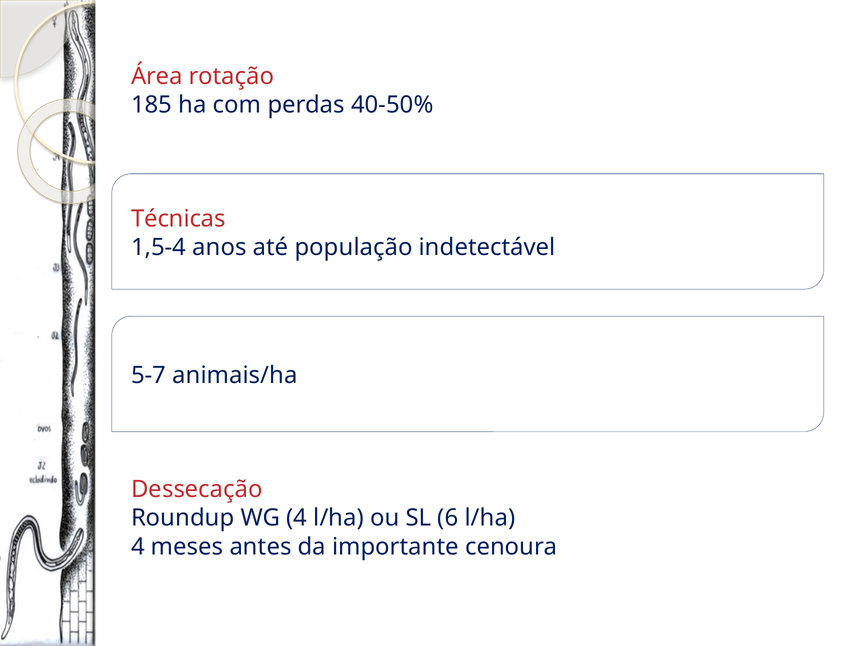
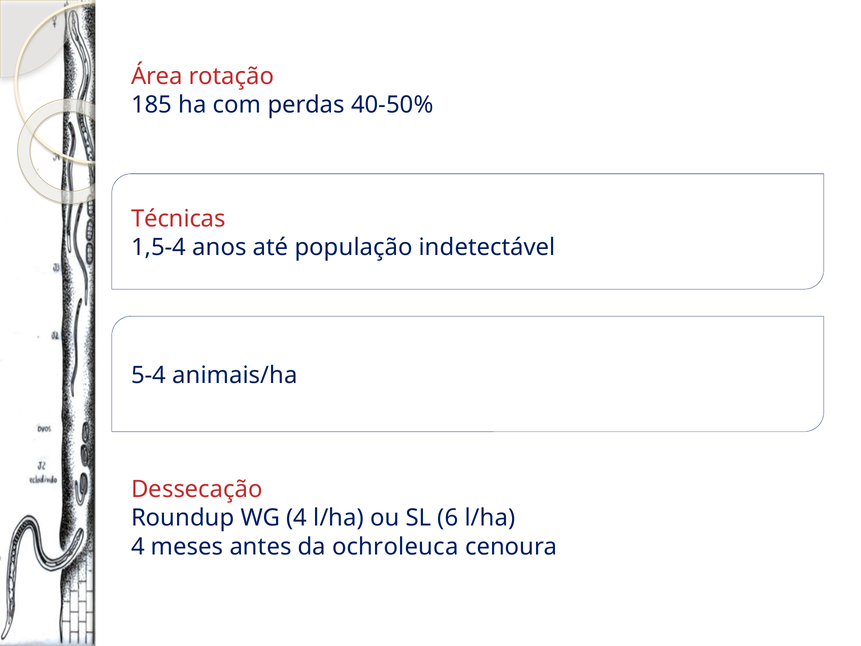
5-7: 5-7 -> 5-4 (149, 375)
importante: importante -> ochroleuca (395, 546)
